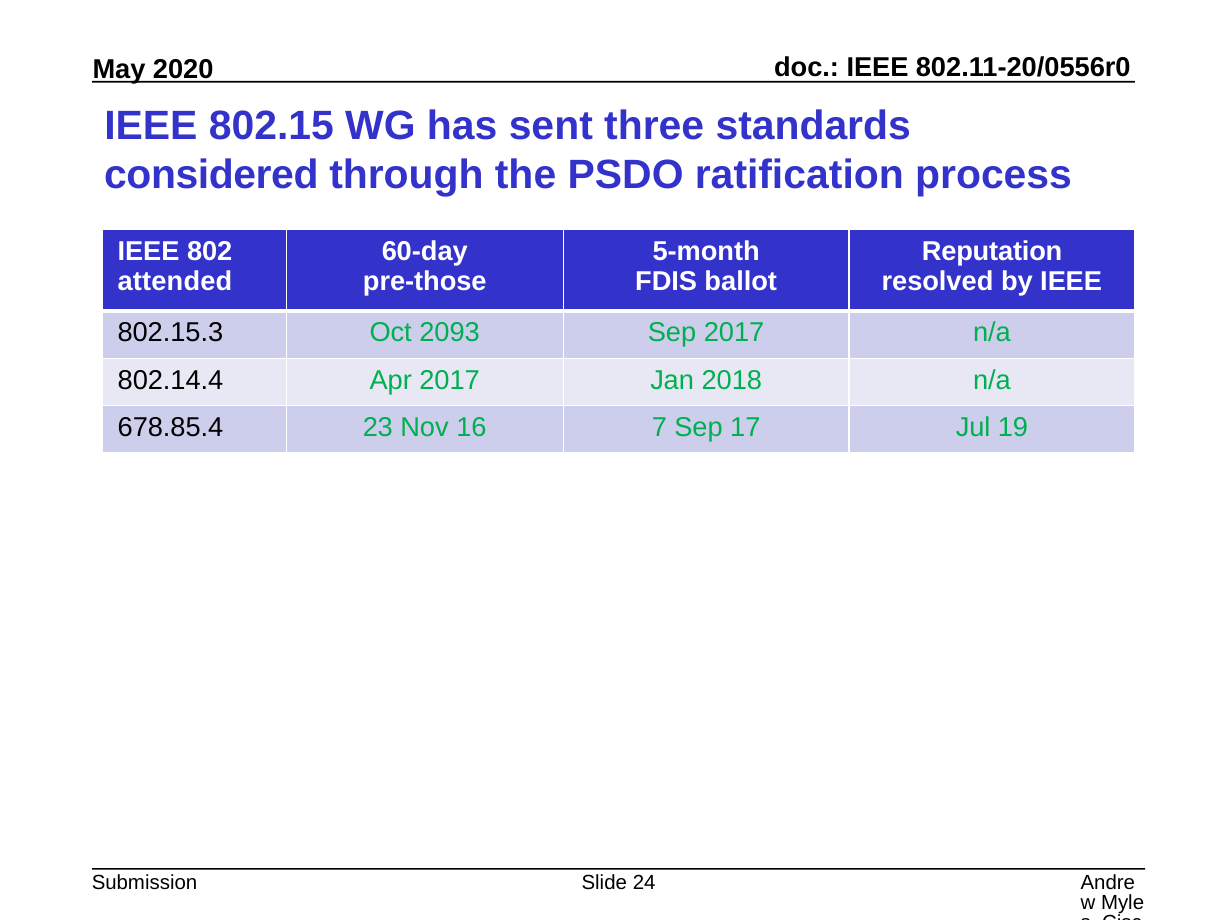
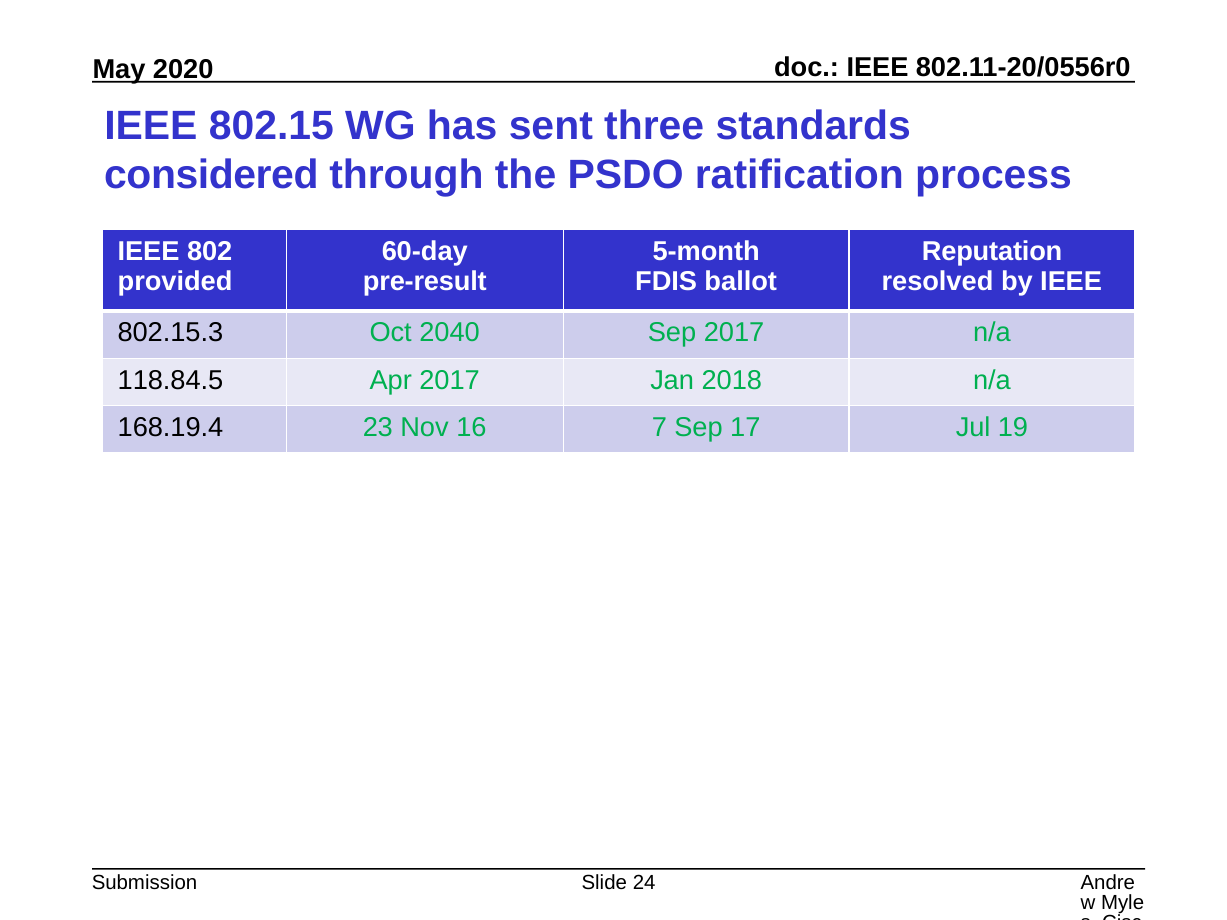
attended: attended -> provided (175, 282)
pre-those: pre-those -> pre-result (425, 282)
2093: 2093 -> 2040 (450, 333)
802.14.4: 802.14.4 -> 118.84.5 (171, 380)
678.85.4: 678.85.4 -> 168.19.4 (171, 427)
